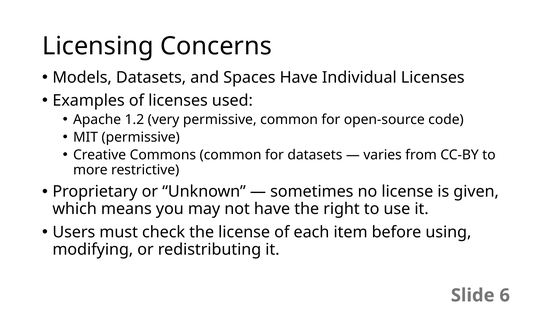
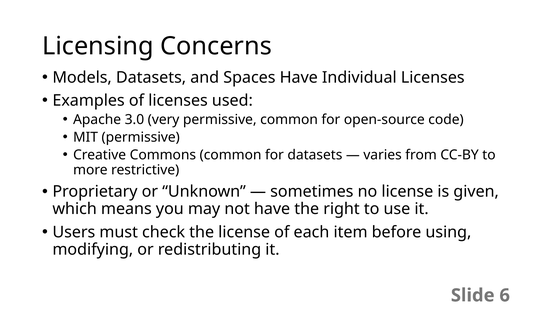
1.2: 1.2 -> 3.0 (134, 120)
